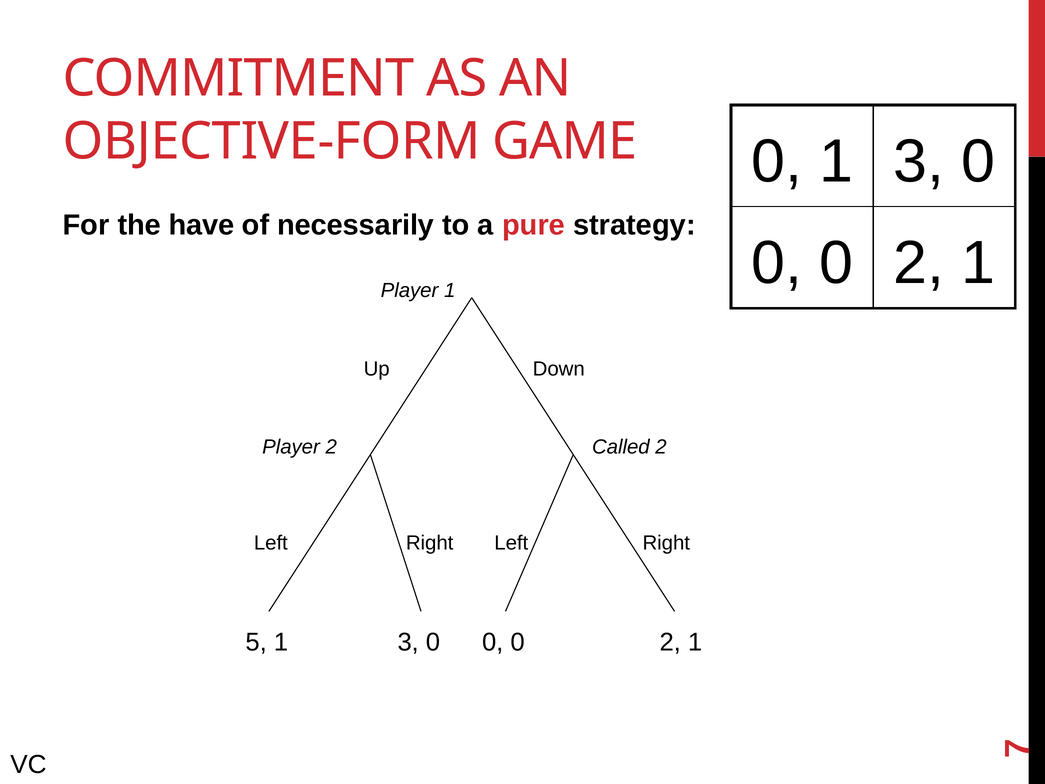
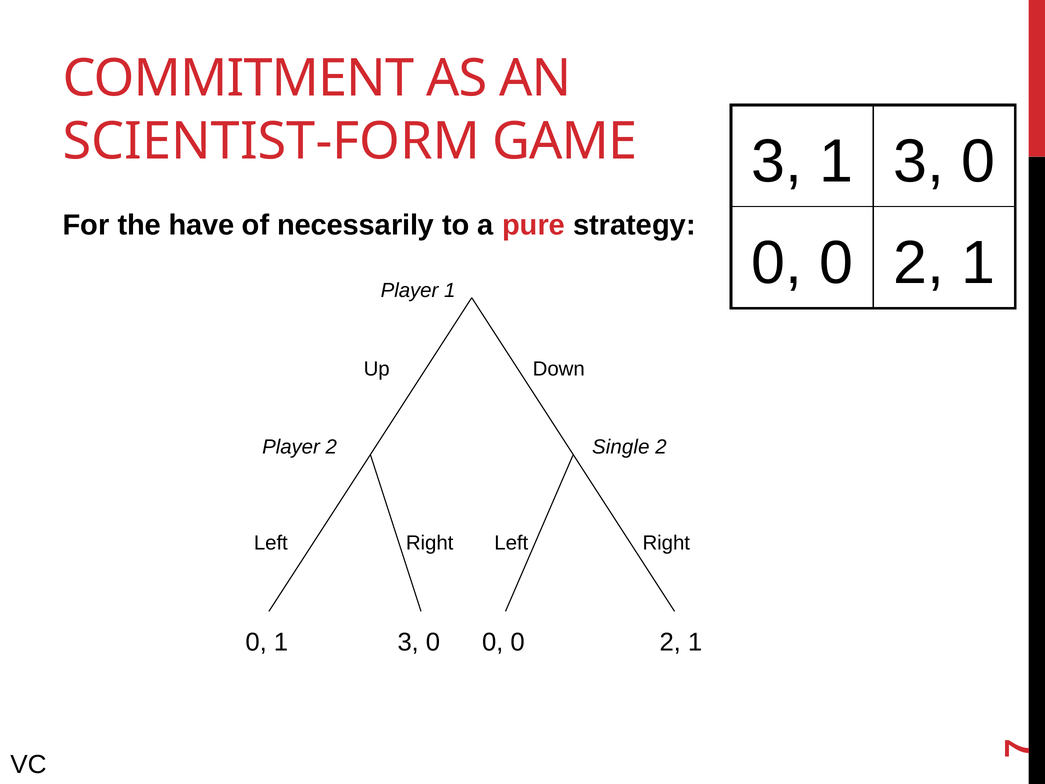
OBJECTIVE-FORM: OBJECTIVE-FORM -> SCIENTIST-FORM (271, 141)
0: 0 -> 3 (777, 161)
Called: Called -> Single (621, 447)
5: 5 -> 0 (256, 642)
